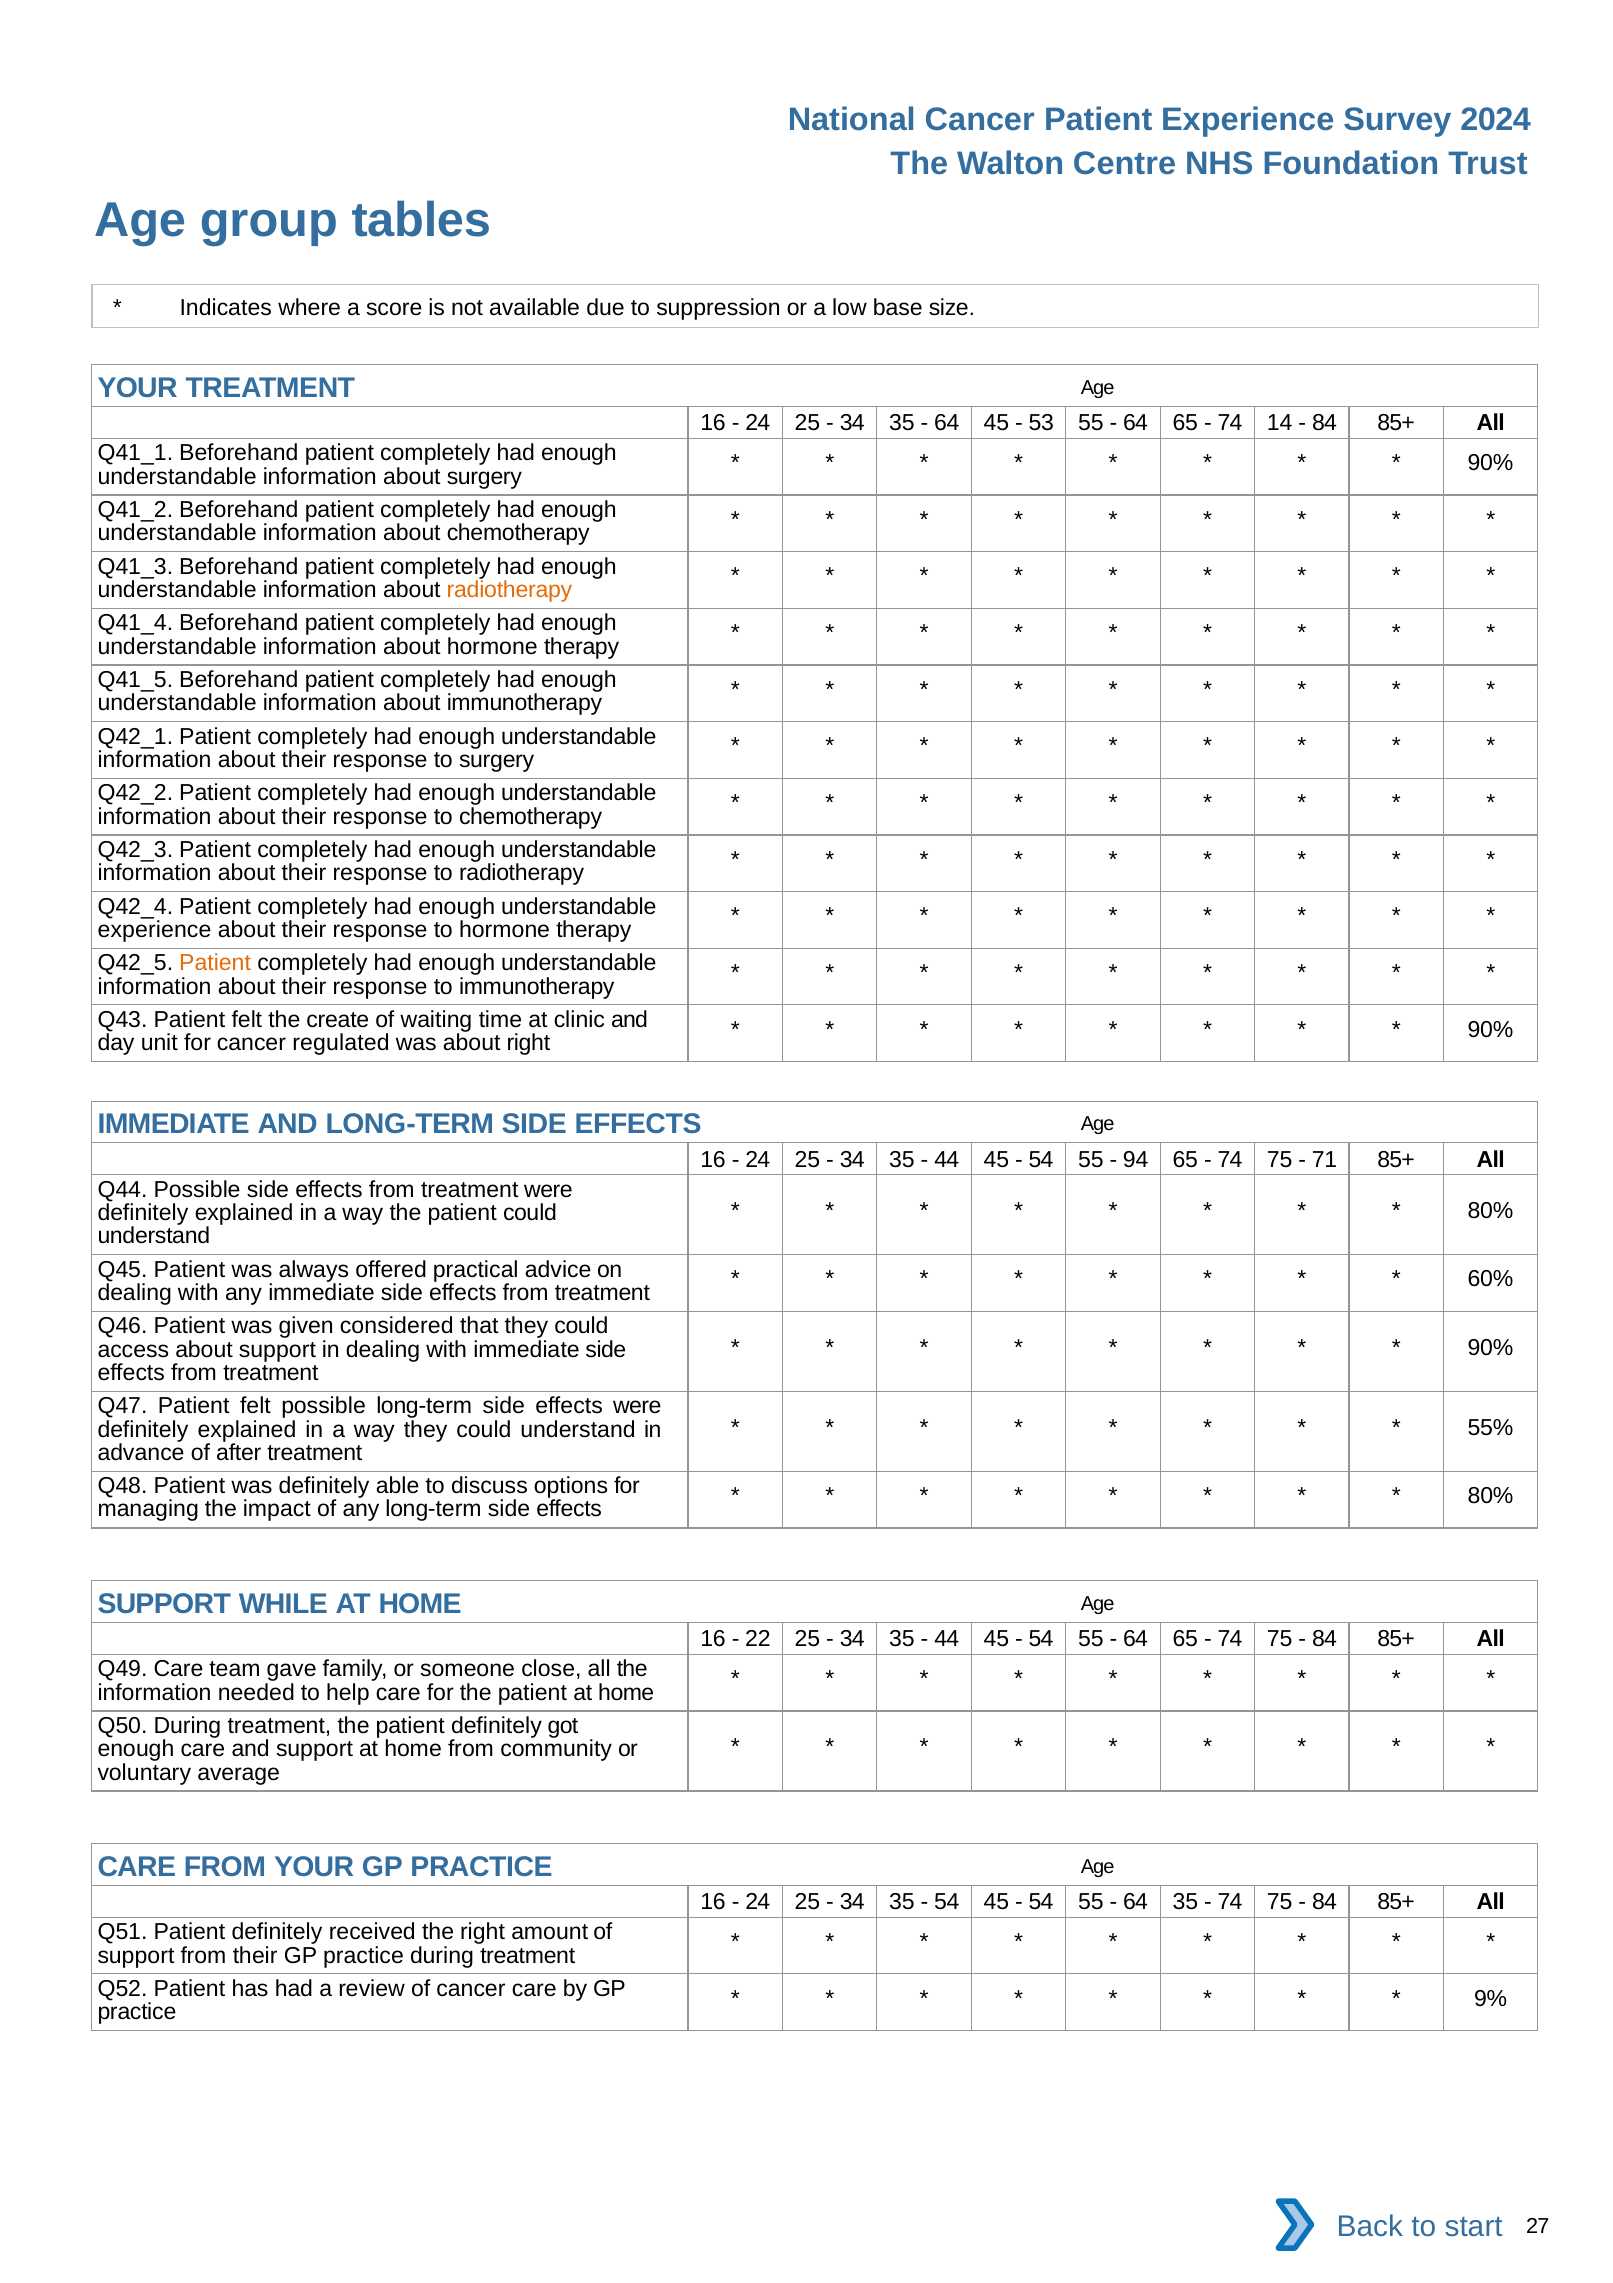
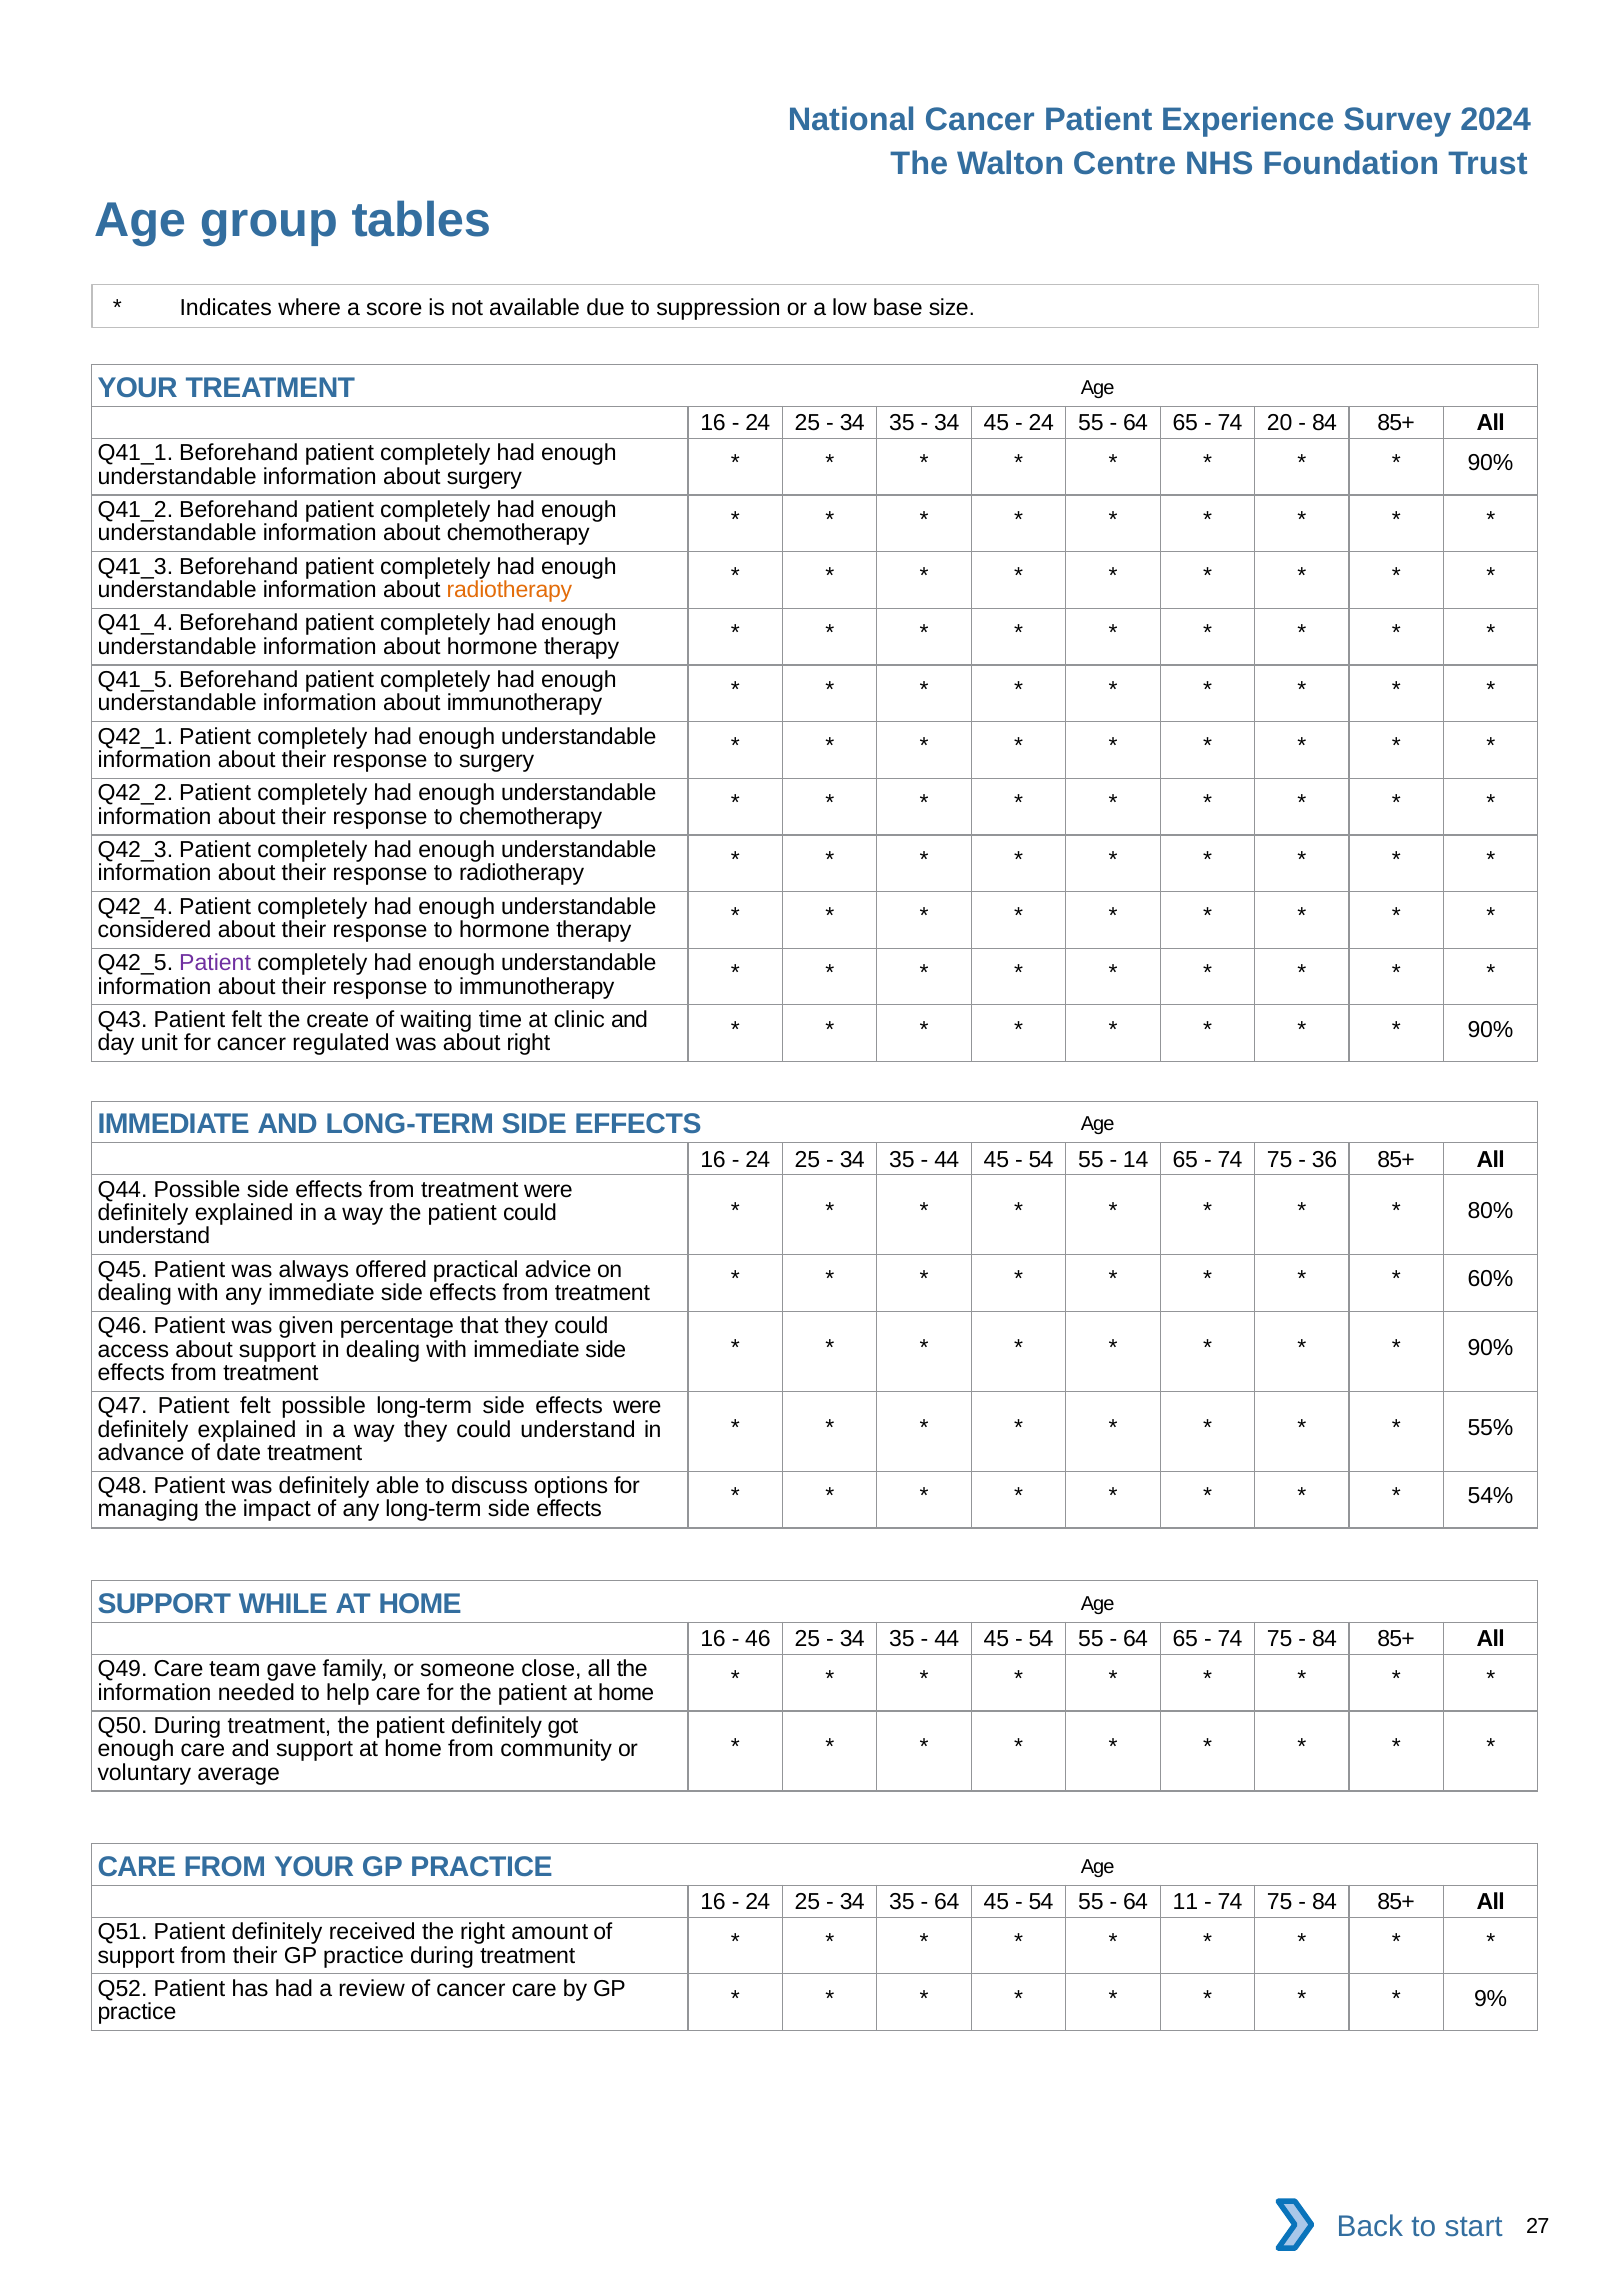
64: 64 -> 34 (947, 423)
53: 53 -> 24 (1041, 423)
14: 14 -> 20 (1280, 423)
experience: experience -> considered (155, 930)
Patient colour: orange -> purple (215, 963)
94: 94 -> 14 (1136, 1159)
71: 71 -> 36 (1325, 1159)
considered: considered -> percentage (397, 1326)
after: after -> date (239, 1452)
80%: 80% -> 54% (1491, 1496)
22: 22 -> 46 (758, 1639)
54: 54 -> 64 (947, 1902)
64 35: 35 -> 11 (1185, 1902)
